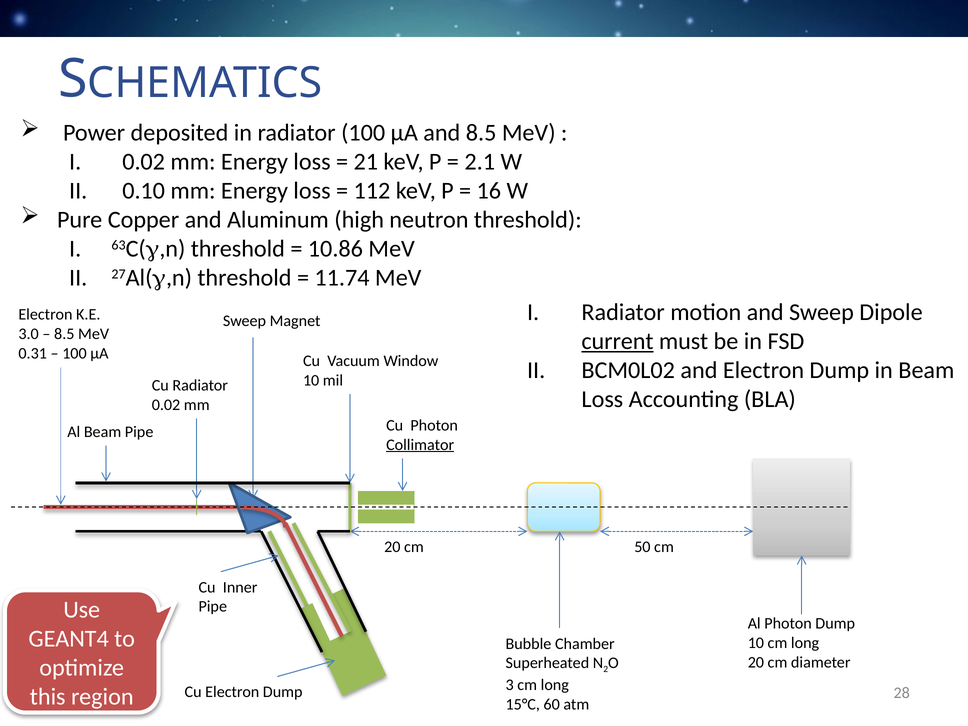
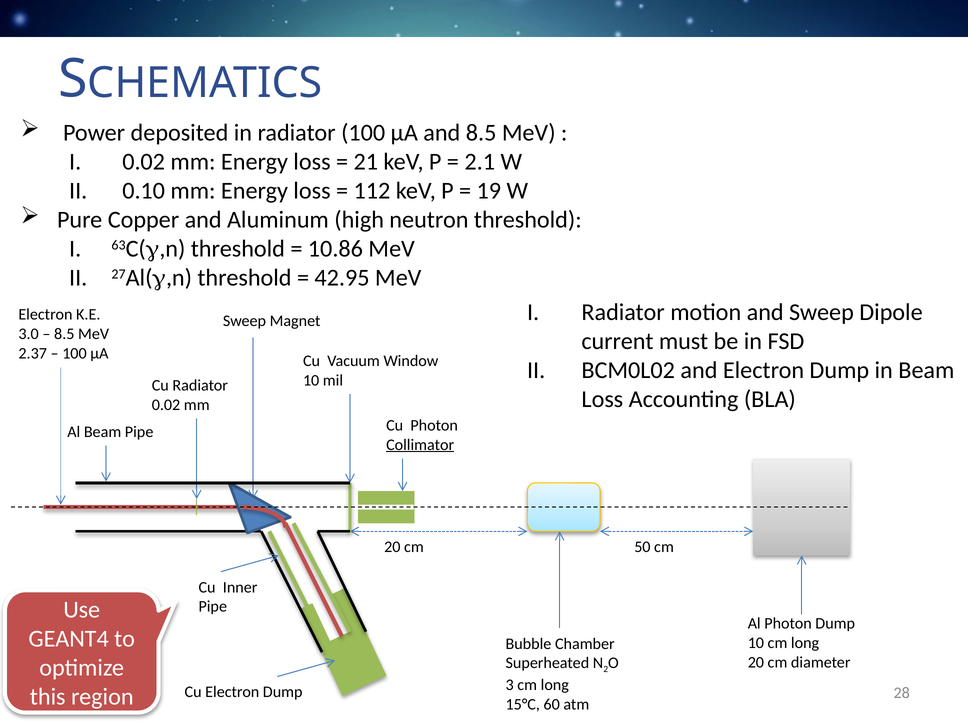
16: 16 -> 19 (489, 191)
11.74: 11.74 -> 42.95 (342, 278)
current underline: present -> none (617, 341)
0.31: 0.31 -> 2.37 (33, 353)
